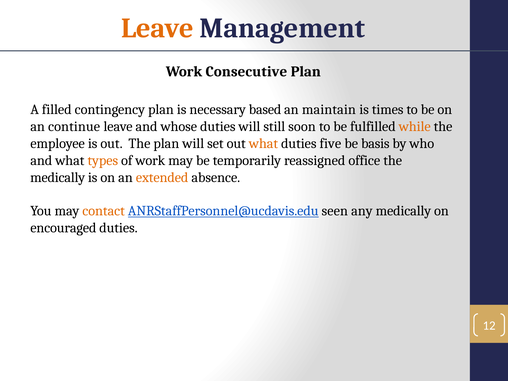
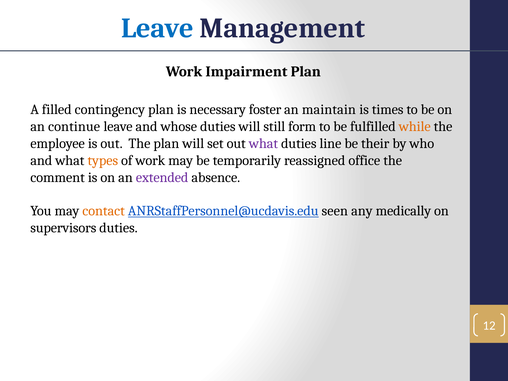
Leave colour: orange -> blue (158, 28)
Consecutive: Consecutive -> Impairment (246, 72)
based: based -> foster (265, 110)
soon: soon -> form (302, 127)
what colour: orange -> purple (263, 143)
five: five -> line (330, 143)
basis: basis -> their (375, 143)
medically: medically -> comment (58, 177)
extended colour: orange -> purple (162, 177)
encouraged: encouraged -> supervisors (63, 228)
